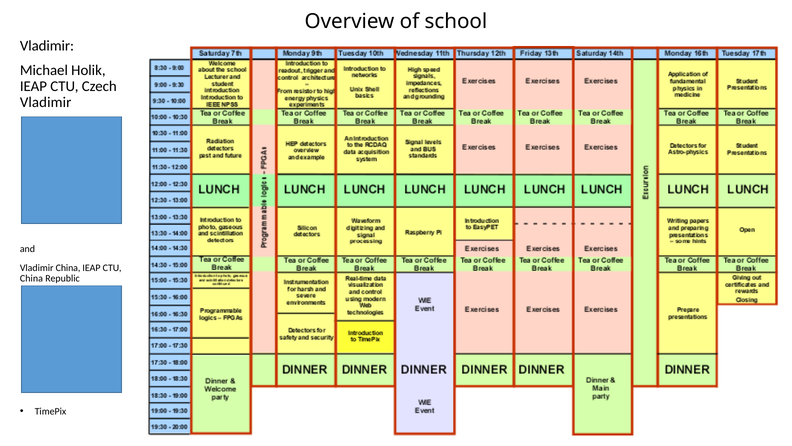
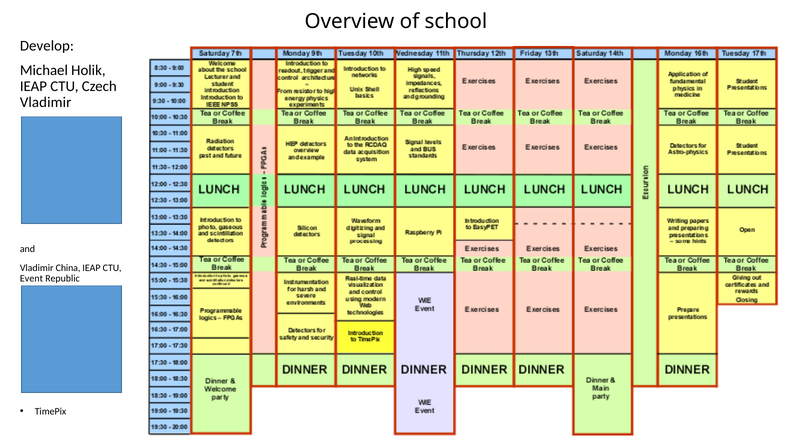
Vladimir: Vladimir -> Develop (47, 46)
China: China -> Event (31, 278)
